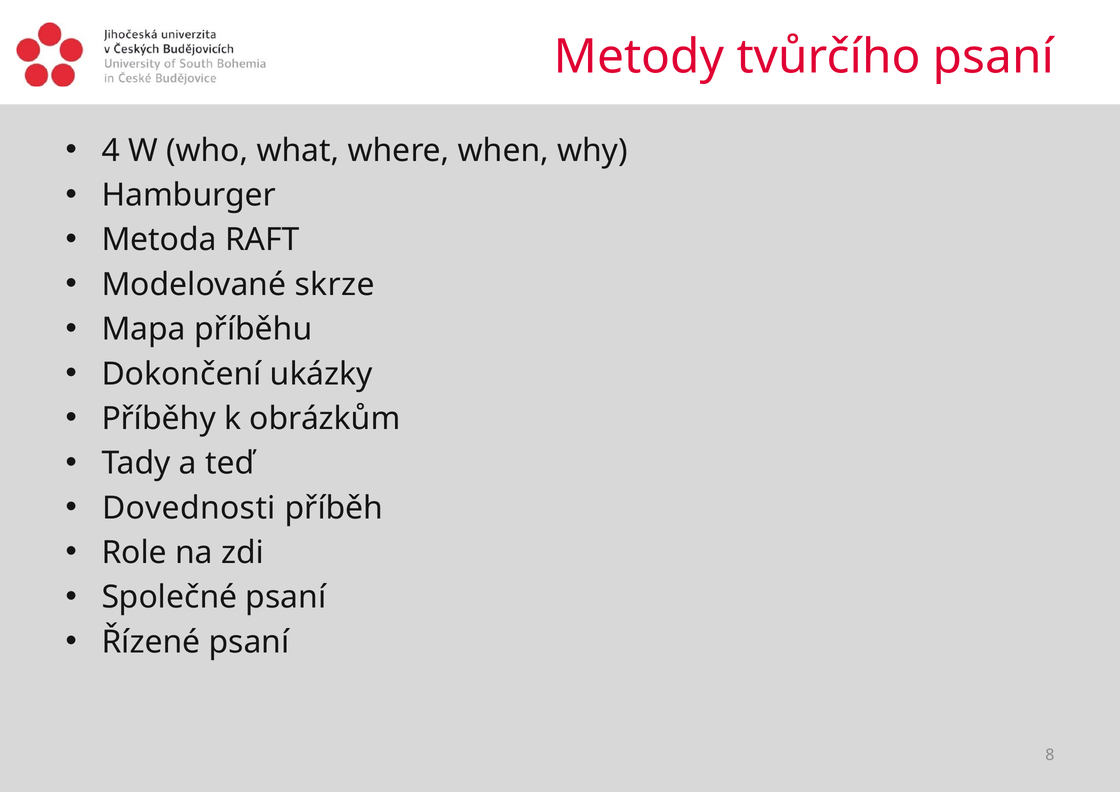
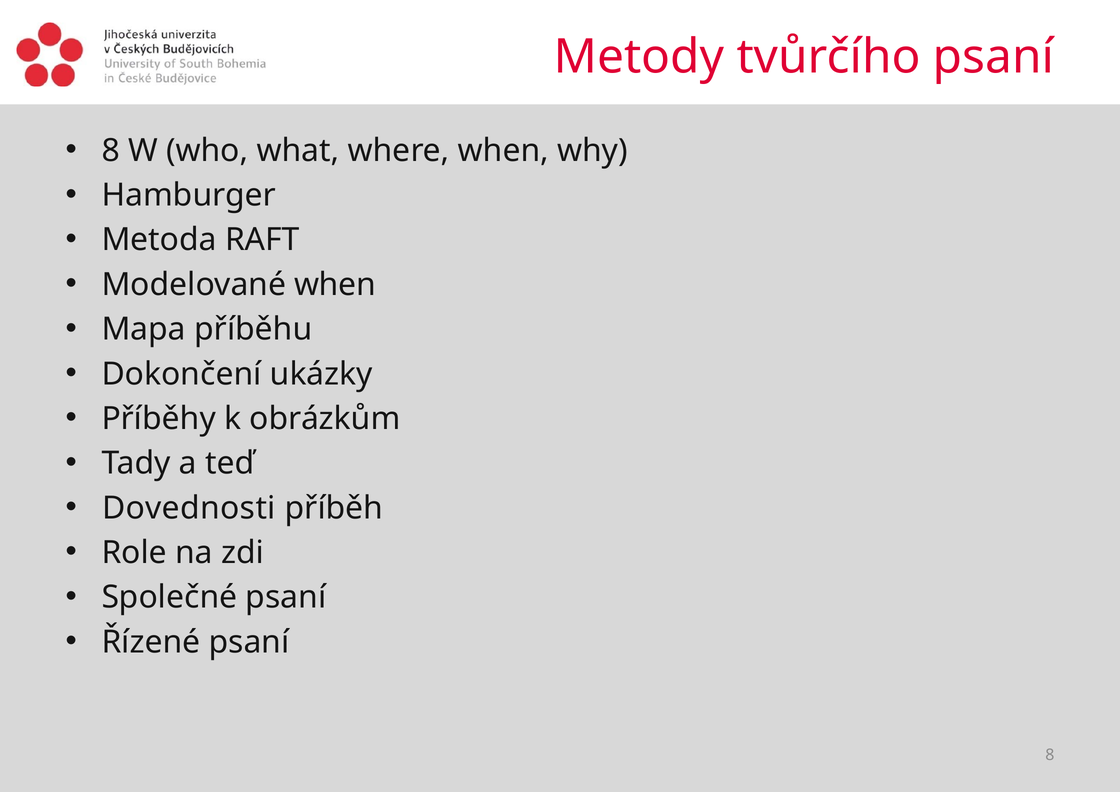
4: 4 -> 8 (111, 151)
Modelované skrze: skrze -> when (335, 285)
